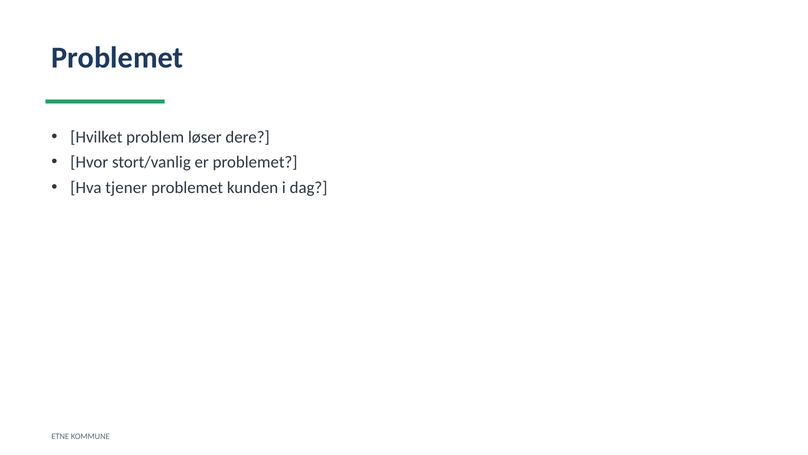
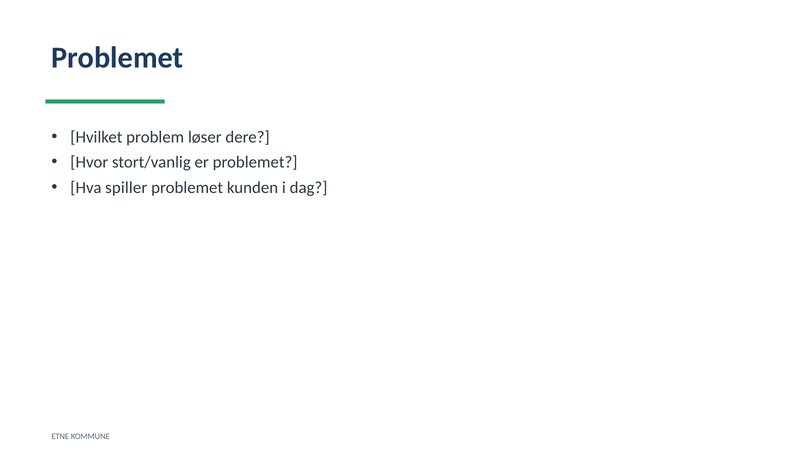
tjener: tjener -> spiller (126, 187)
